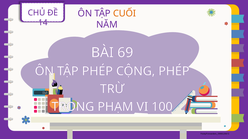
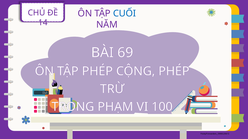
CUỐI colour: orange -> blue (125, 14)
